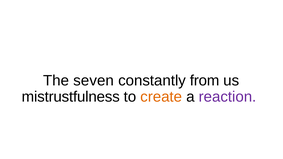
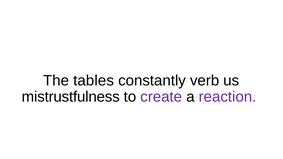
seven: seven -> tables (94, 81)
from: from -> verb (205, 81)
create colour: orange -> purple (161, 97)
